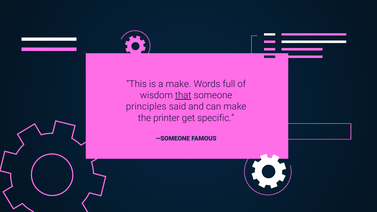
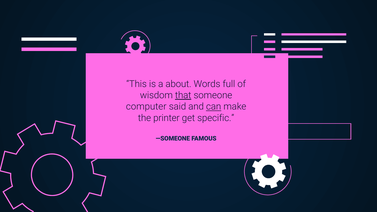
a make: make -> about (178, 84)
principles: principles -> computer (146, 107)
can underline: none -> present (214, 107)
